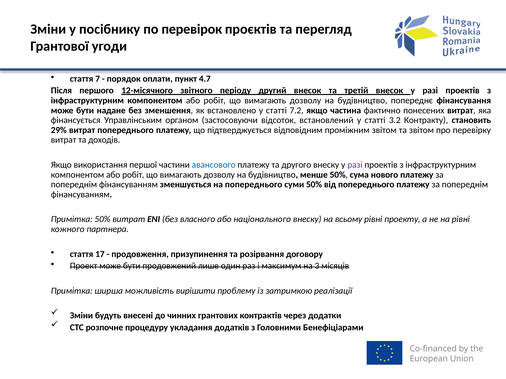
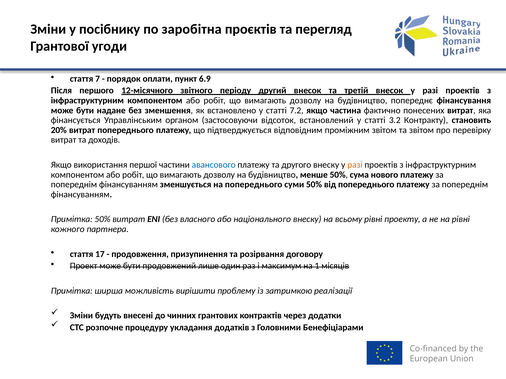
перевірок: перевірок -> заробітна (192, 29)
4.7: 4.7 -> 6.9 (205, 79)
29%: 29% -> 20% (59, 130)
разі colour: purple -> orange (355, 165)
3: 3 -> 1 (317, 266)
